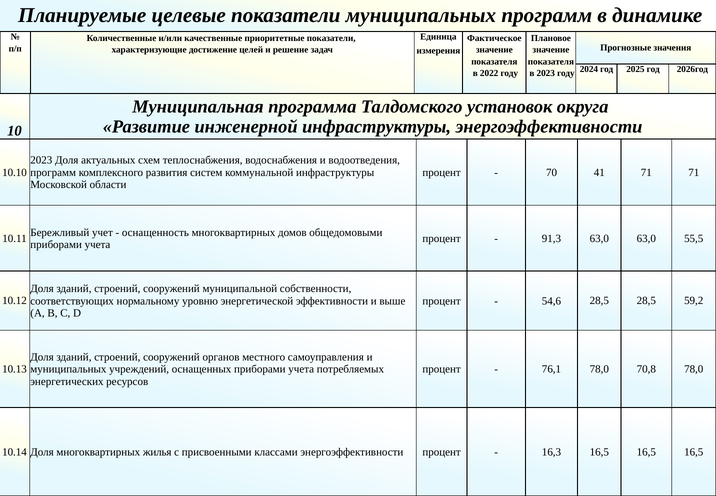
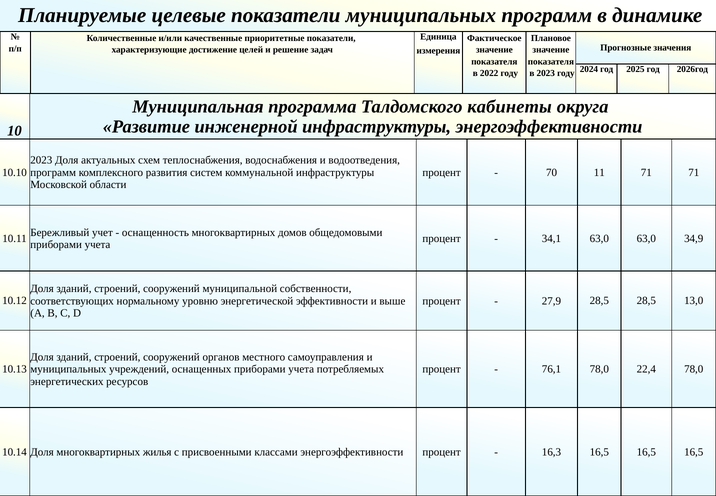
установок: установок -> кабинеты (510, 106)
41: 41 -> 11 (599, 172)
91,3: 91,3 -> 34,1 (551, 238)
55,5: 55,5 -> 34,9 (694, 238)
54,6: 54,6 -> 27,9 (551, 301)
59,2: 59,2 -> 13,0 (694, 301)
70,8: 70,8 -> 22,4 (646, 369)
